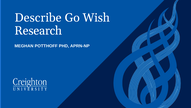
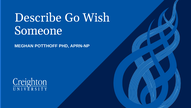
Research: Research -> Someone (38, 31)
